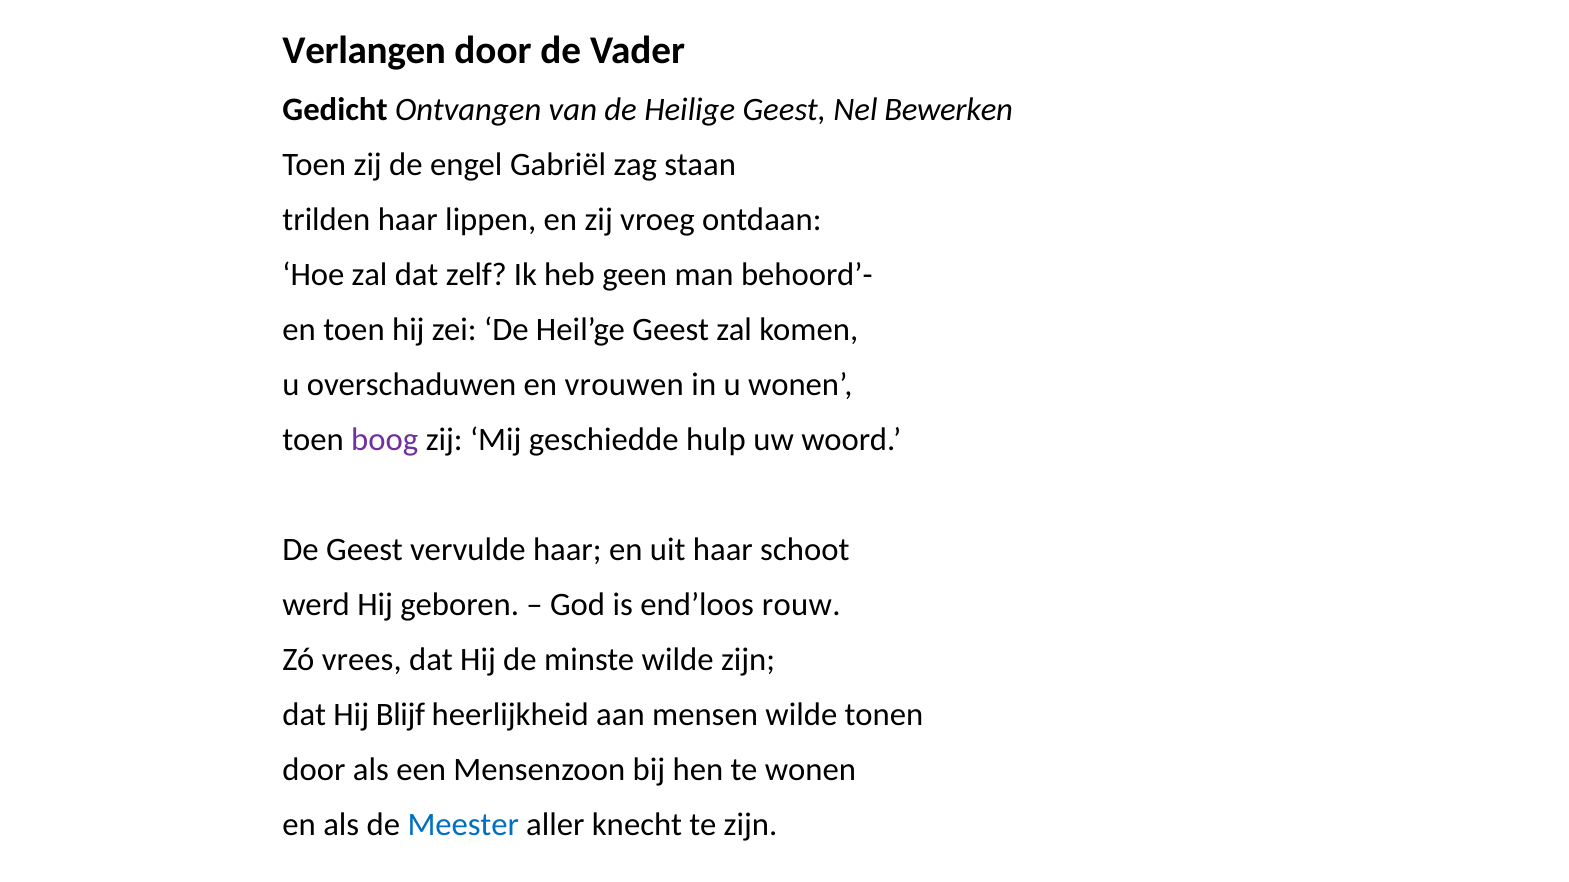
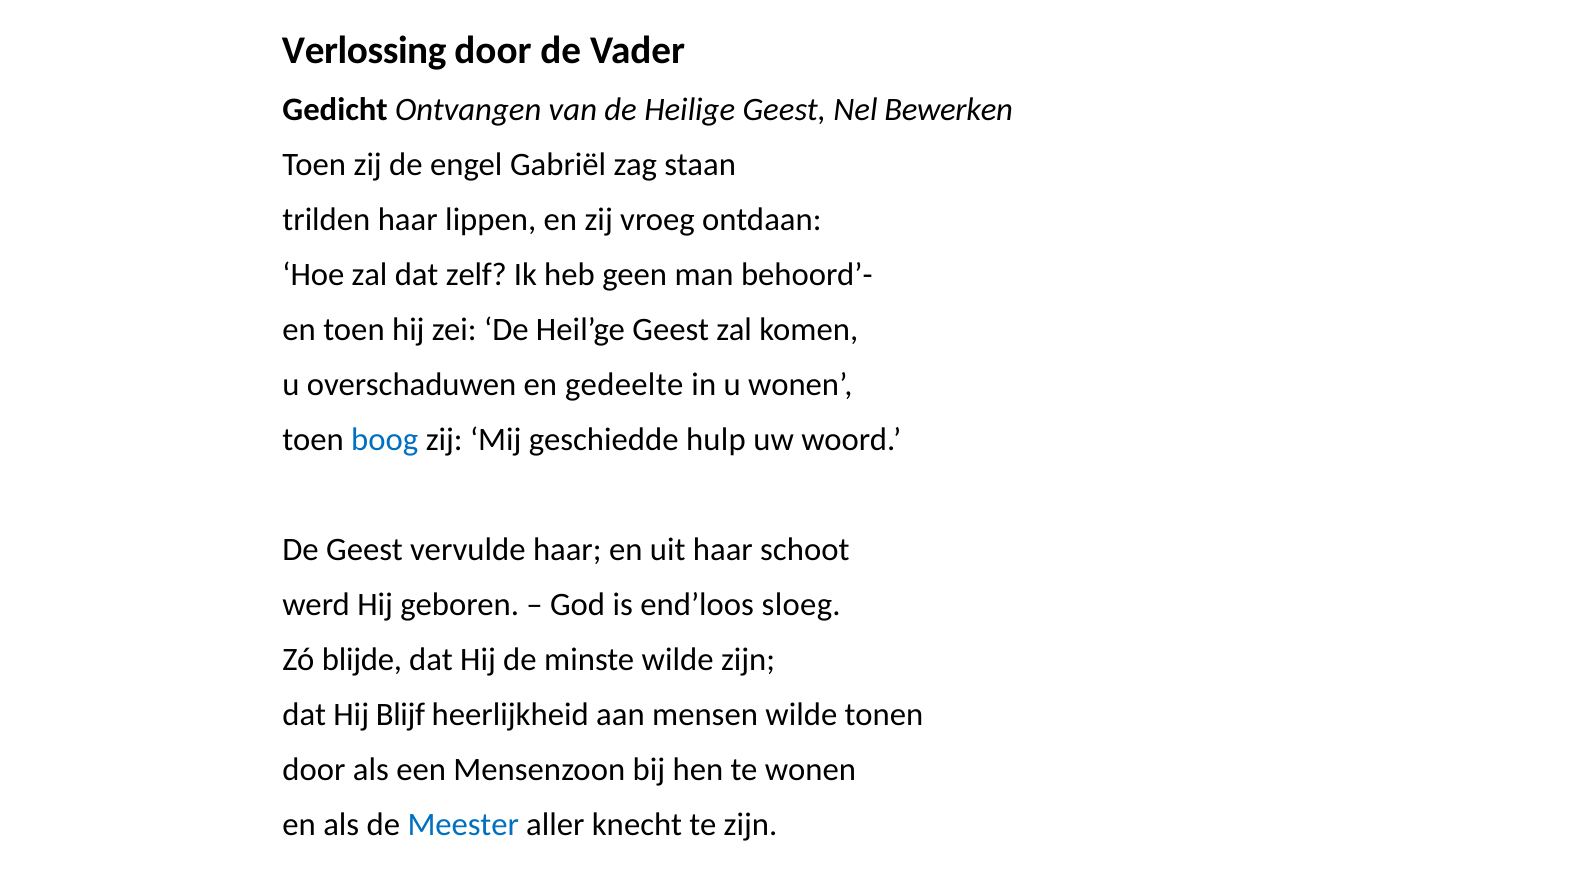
Verlangen: Verlangen -> Verlossing (364, 51)
vrouwen: vrouwen -> gedeelte (624, 385)
boog colour: purple -> blue (385, 440)
rouw: rouw -> sloeg (801, 605)
vrees: vrees -> blijde (362, 660)
